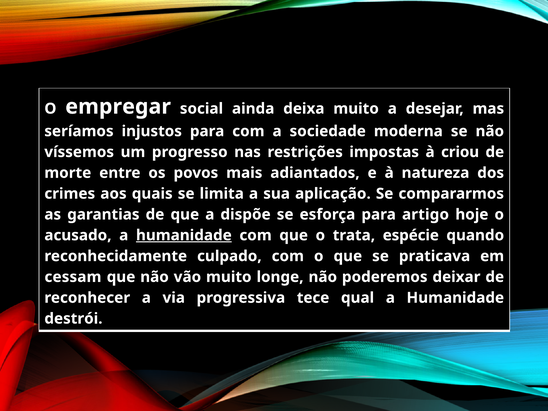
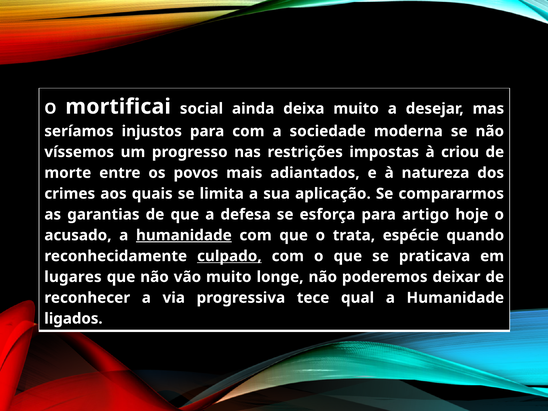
empregar: empregar -> mortificai (118, 107)
dispõe: dispõe -> defesa (246, 214)
culpado underline: none -> present (229, 256)
cessam: cessam -> lugares (73, 277)
destrói: destrói -> ligados (73, 319)
